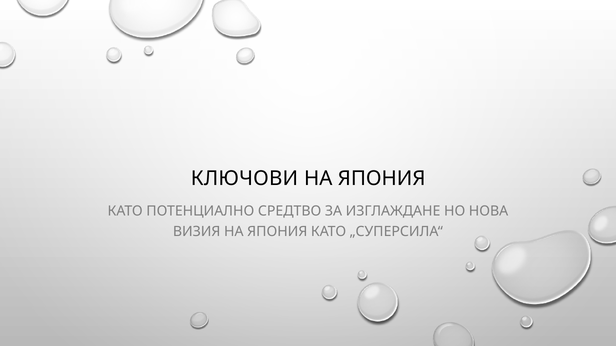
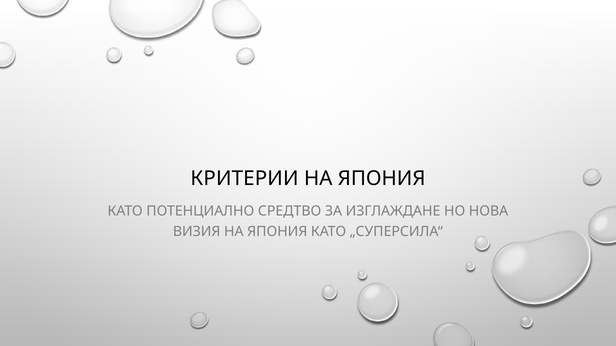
КЛЮЧОВИ: КЛЮЧОВИ -> КРИТЕРИИ (245, 179)
